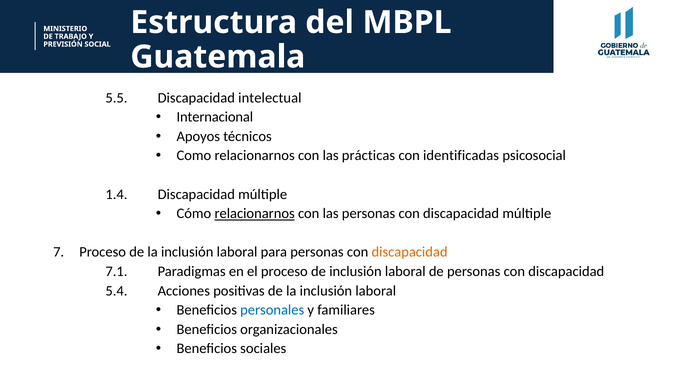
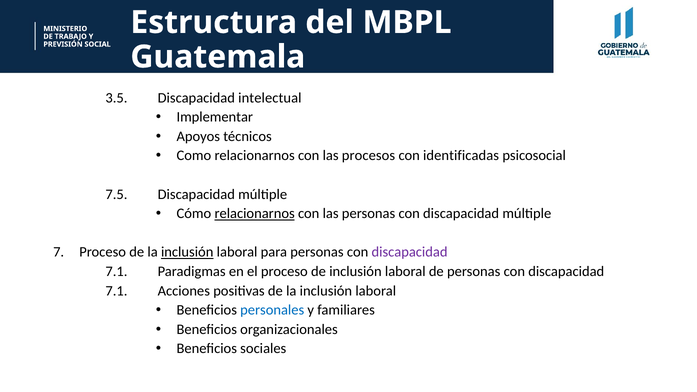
5.5: 5.5 -> 3.5 (116, 98)
Internacional: Internacional -> Implementar (215, 117)
prácticas: prácticas -> procesos (369, 156)
1.4: 1.4 -> 7.5 (116, 194)
inclusión underline: none -> present (187, 252)
discapacidad colour: orange -> purple (410, 252)
5.4: 5.4 -> 7.1 (116, 291)
